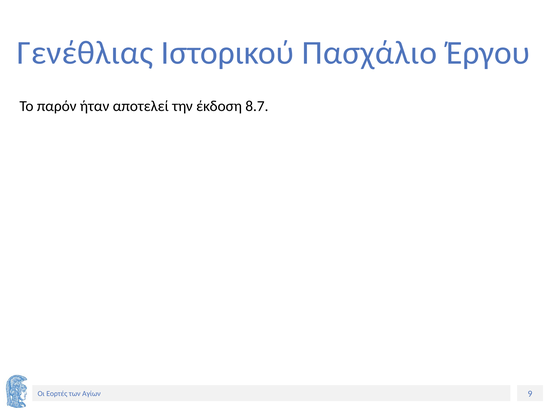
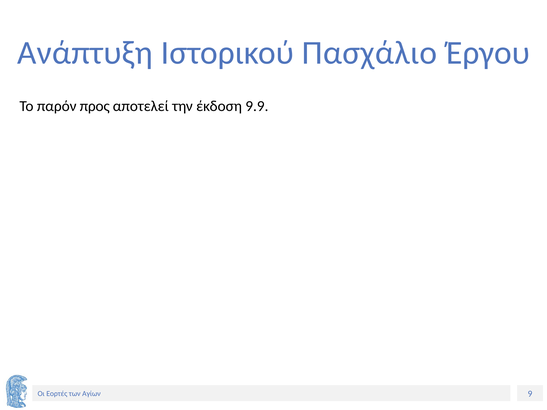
Γενέθλιας: Γενέθλιας -> Ανάπτυξη (85, 53)
ήταν: ήταν -> προς (95, 106)
8.7: 8.7 -> 9.9 (257, 106)
